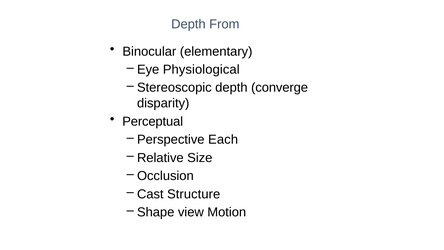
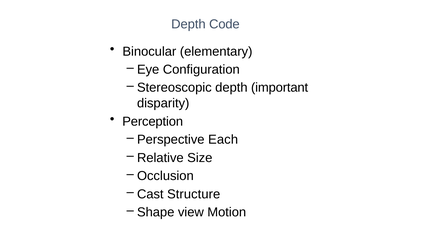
From: From -> Code (224, 24)
Physiological: Physiological -> Configuration (201, 69)
converge: converge -> important (280, 88)
Perceptual: Perceptual -> Perception (153, 121)
